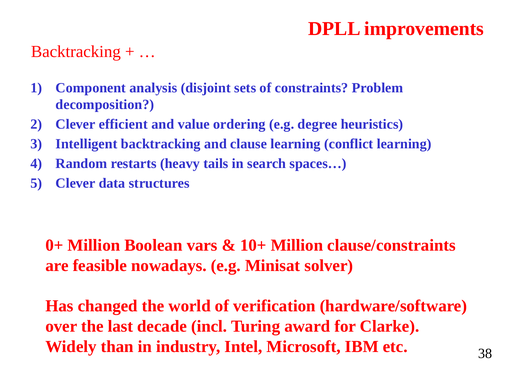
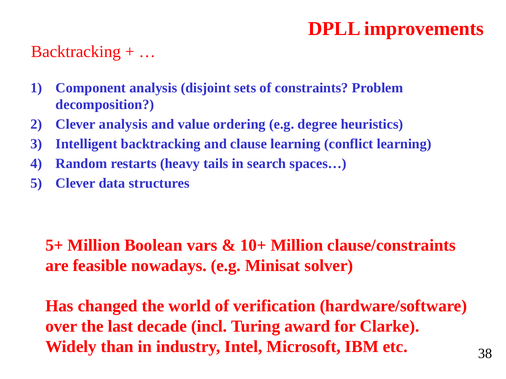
Clever efficient: efficient -> analysis (123, 124)
0+: 0+ -> 5+ (54, 246)
